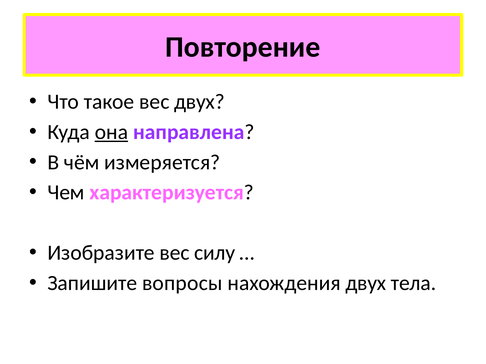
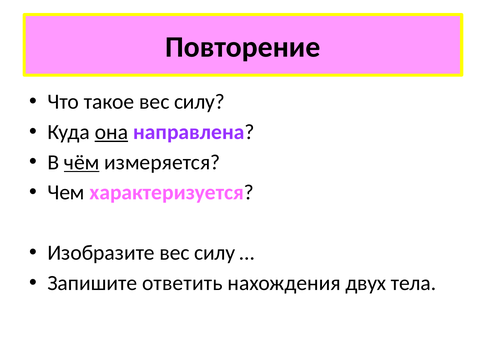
такое вес двух: двух -> силу (199, 102)
чём underline: none -> present (82, 162)
вопросы: вопросы -> ответить (182, 283)
